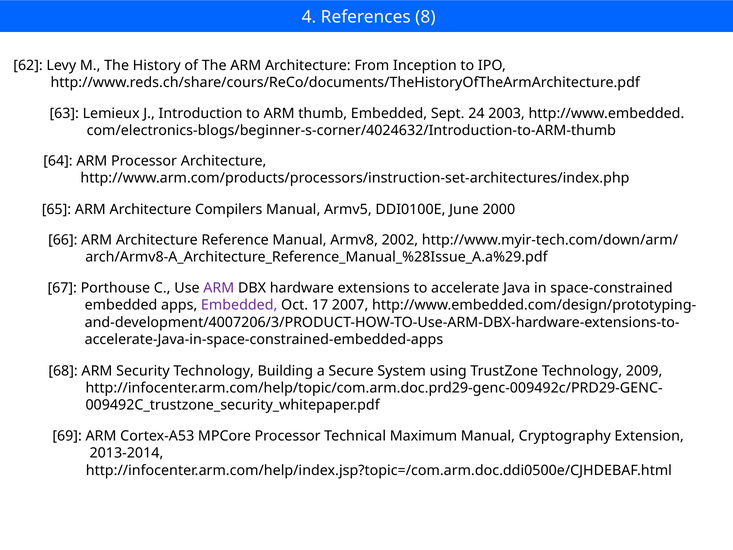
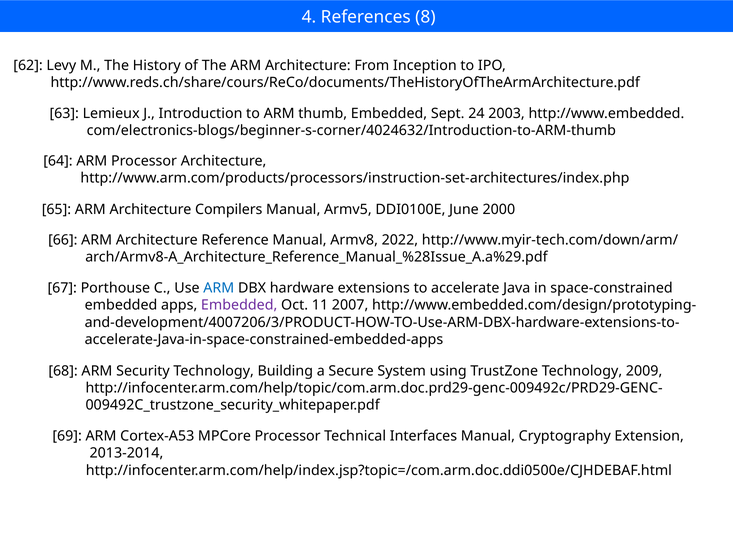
2002: 2002 -> 2022 (400, 240)
ARM colour: purple -> blue (219, 288)
17: 17 -> 11 (320, 305)
Maximum: Maximum -> Interfaces (423, 436)
